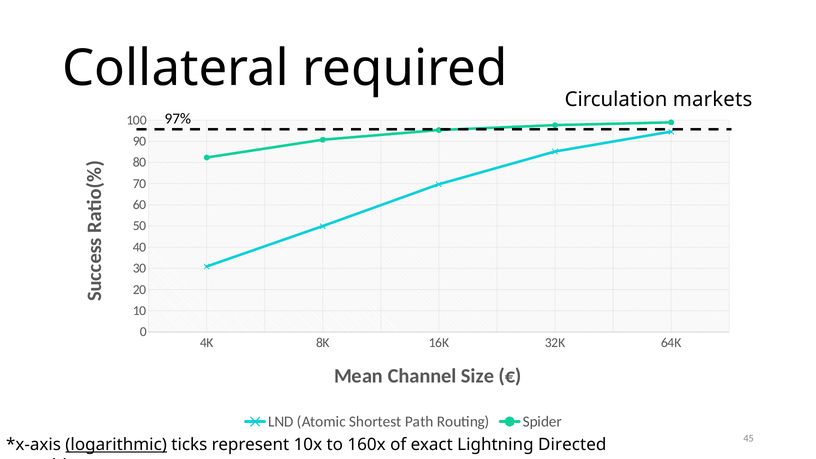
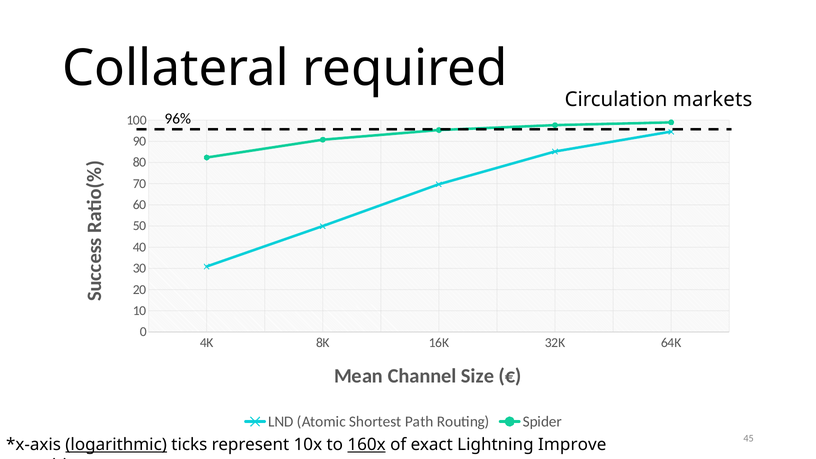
97%: 97% -> 96% (178, 119)
160x underline: none -> present (367, 445)
Directed: Directed -> Improve (572, 445)
